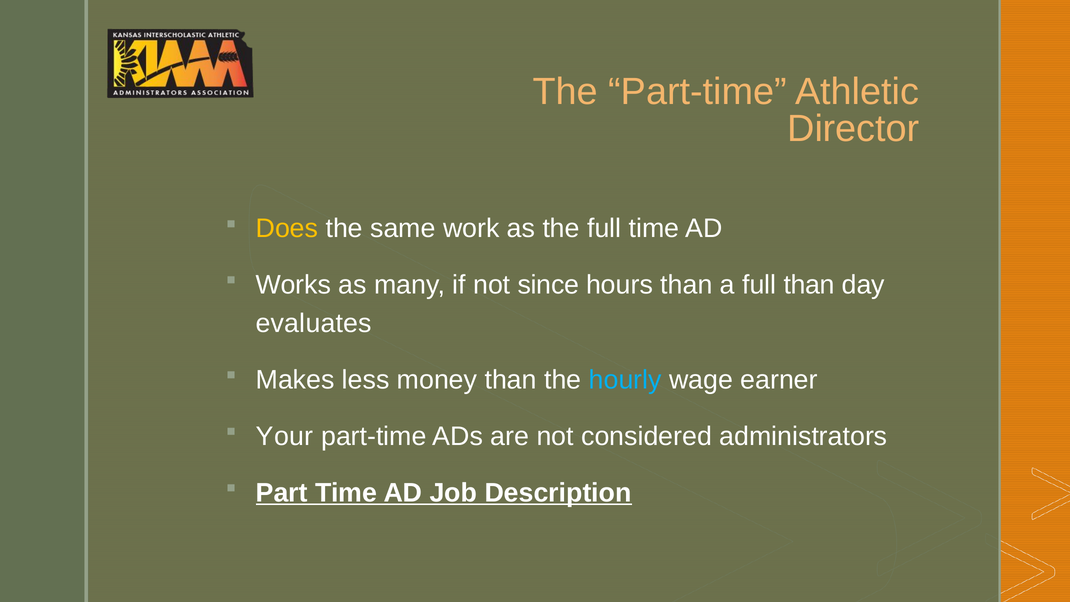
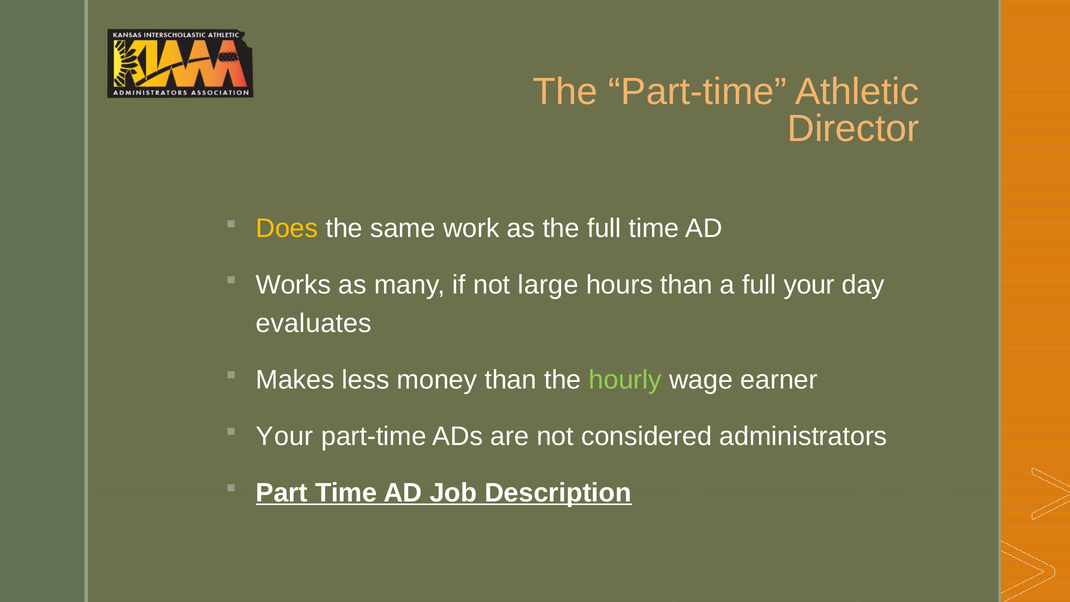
since: since -> large (548, 285)
full than: than -> your (809, 285)
hourly colour: light blue -> light green (625, 380)
